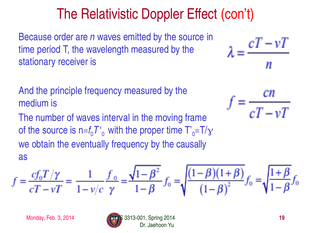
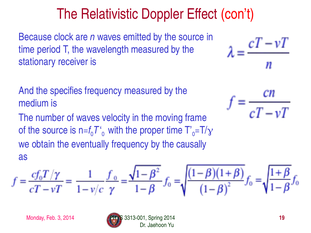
order: order -> clock (64, 37)
principle: principle -> specifies (66, 91)
interval: interval -> velocity (116, 118)
